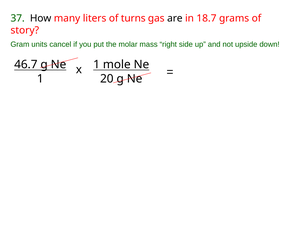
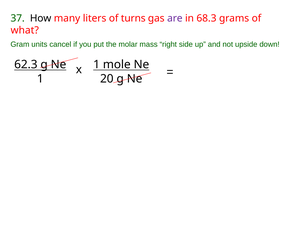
are colour: black -> purple (175, 18)
18.7: 18.7 -> 68.3 (206, 18)
story: story -> what (25, 30)
46.7: 46.7 -> 62.3 (26, 65)
